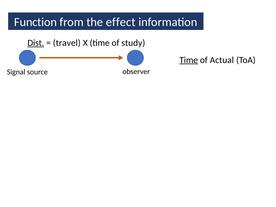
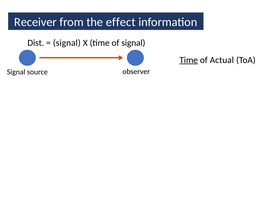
Function: Function -> Receiver (35, 22)
Dist underline: present -> none (36, 43)
travel: travel -> signal (67, 43)
of study: study -> signal (133, 43)
